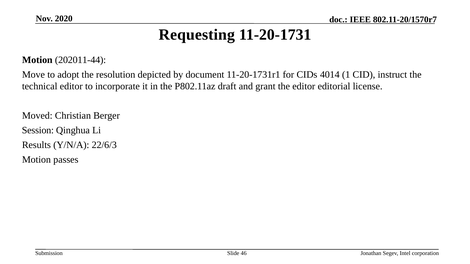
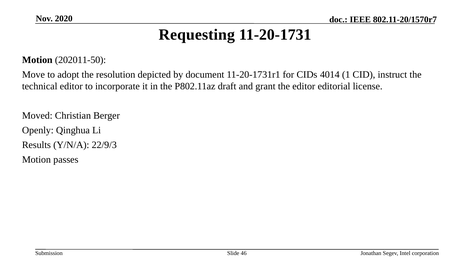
202011-44: 202011-44 -> 202011-50 (81, 60)
Session: Session -> Openly (38, 131)
22/6/3: 22/6/3 -> 22/9/3 (104, 145)
